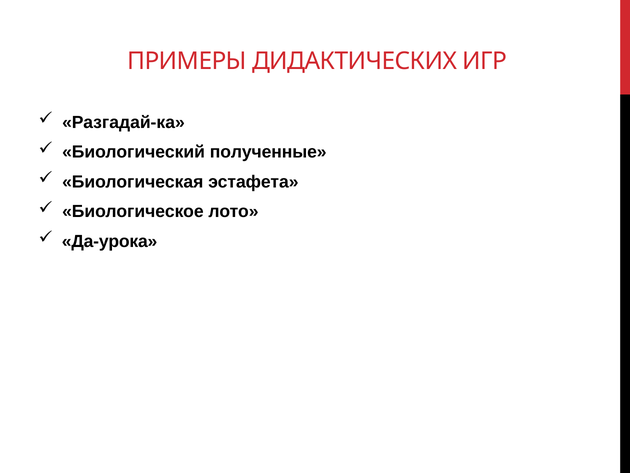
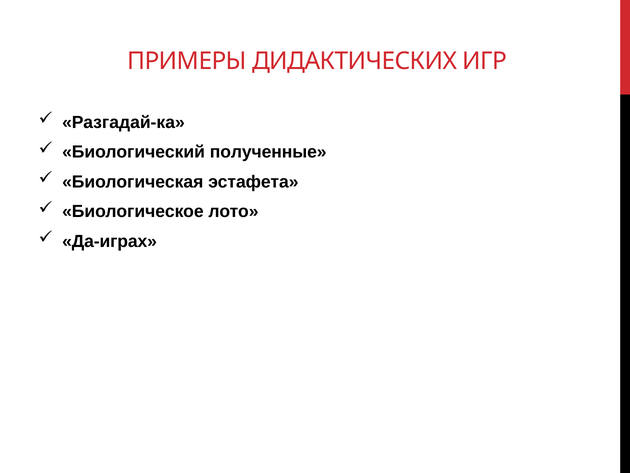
Да-урока: Да-урока -> Да-играх (110, 241)
